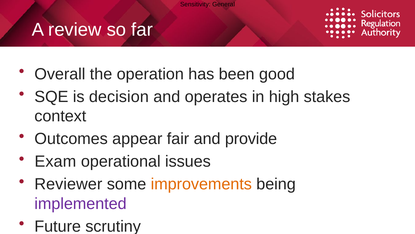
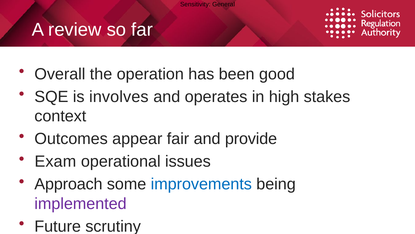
decision: decision -> involves (119, 97)
Reviewer: Reviewer -> Approach (68, 184)
improvements colour: orange -> blue (201, 184)
